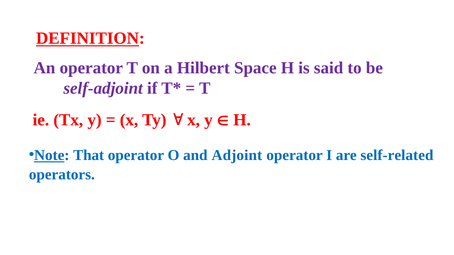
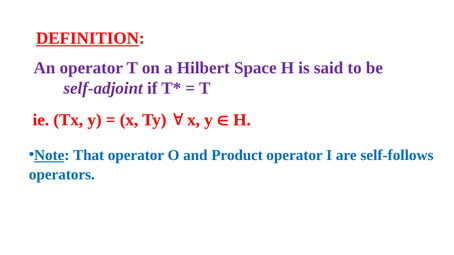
Adjoint: Adjoint -> Product (237, 155)
self-related: self-related -> self-follows (397, 155)
